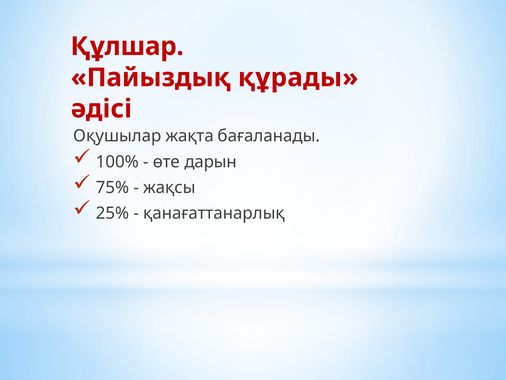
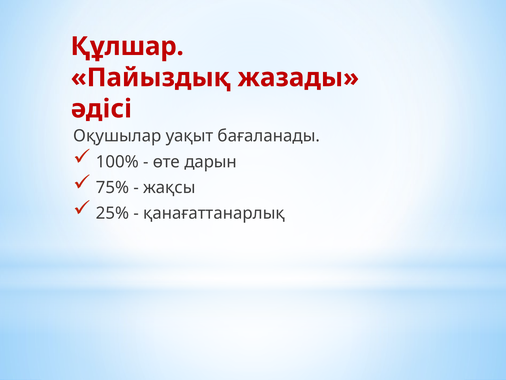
құрады: құрады -> жазады (298, 78)
жақта: жақта -> уақыт (190, 136)
